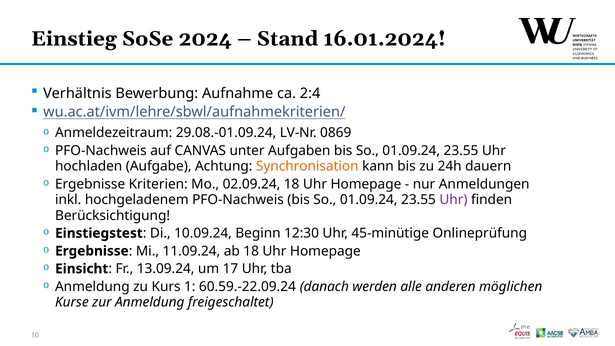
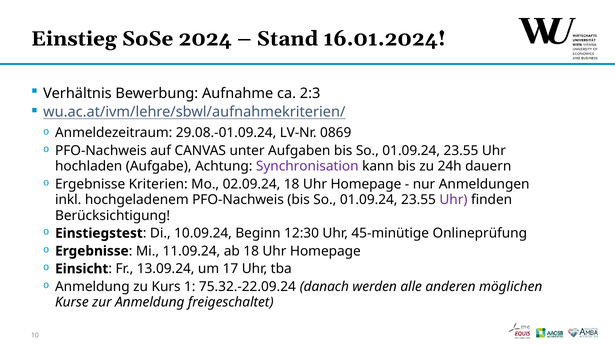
2:4: 2:4 -> 2:3 (310, 94)
Synchronisation colour: orange -> purple (307, 166)
60.59.-22.09.24: 60.59.-22.09.24 -> 75.32.-22.09.24 (247, 286)
